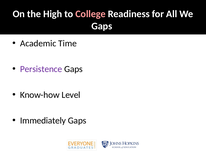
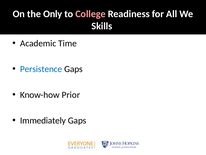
High: High -> Only (53, 14)
Gaps: Gaps -> Skills (102, 26)
Persistence colour: purple -> blue (41, 69)
Level: Level -> Prior (71, 95)
